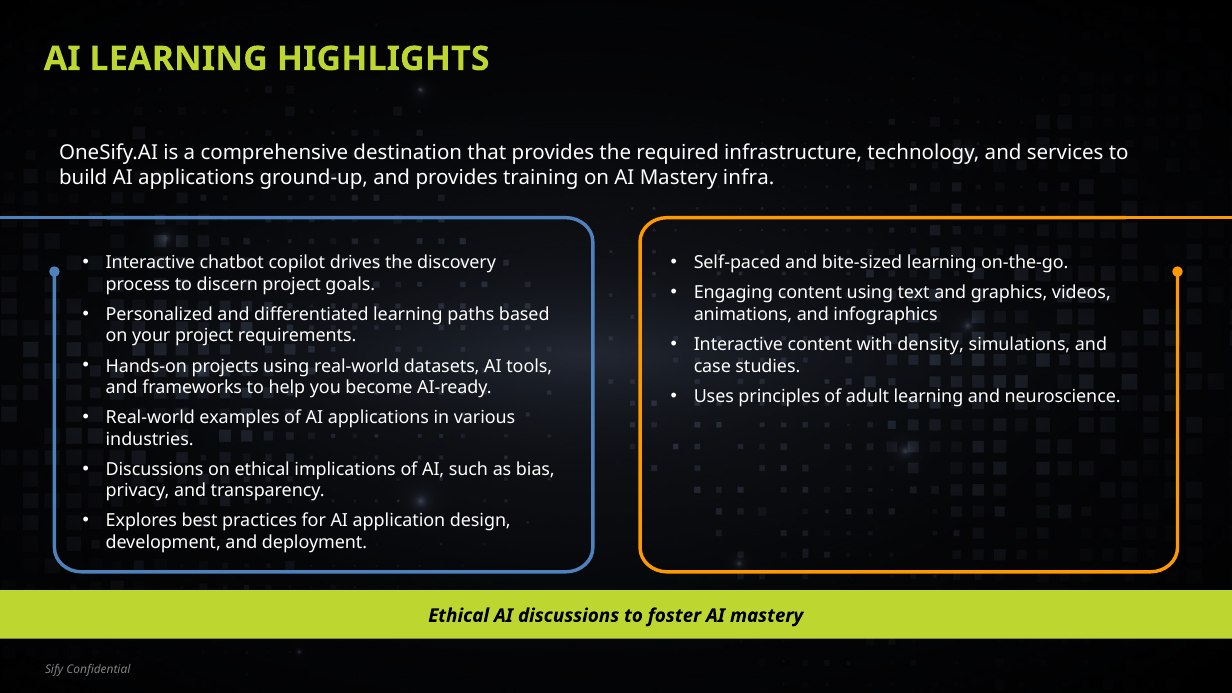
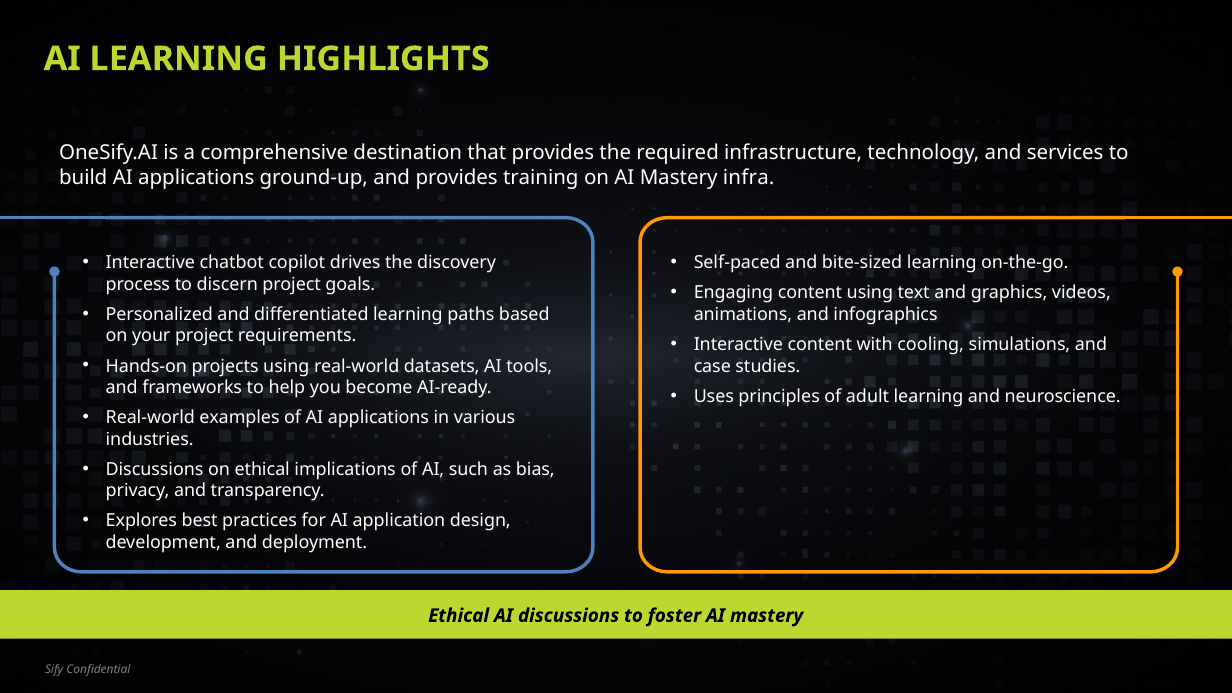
density: density -> cooling (931, 345)
